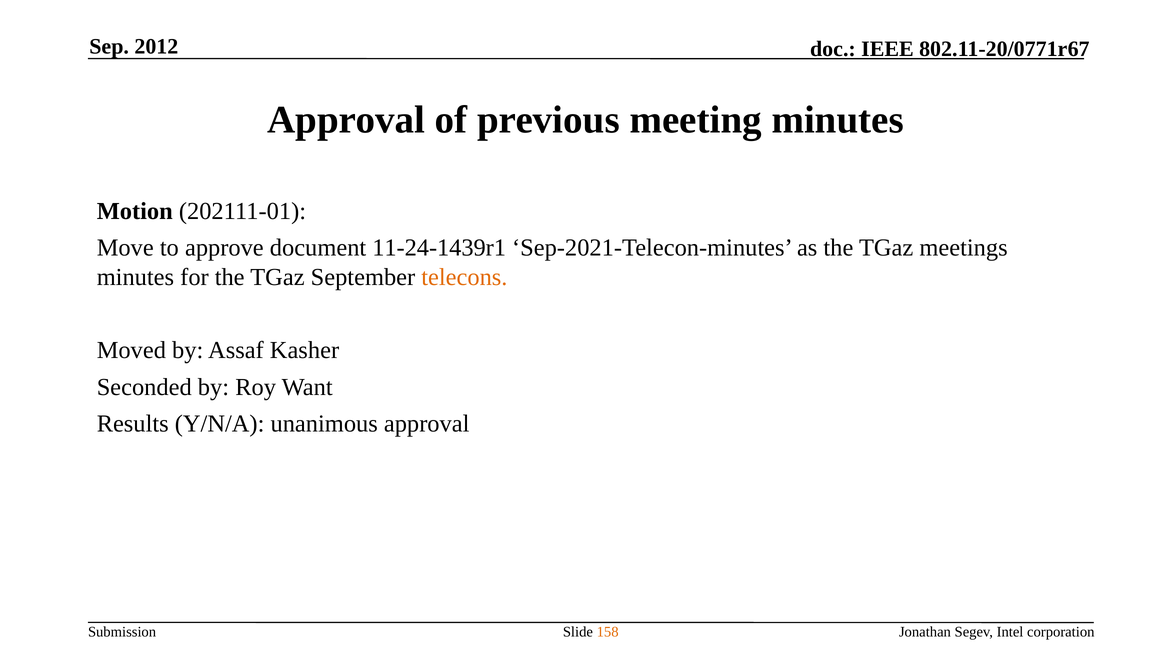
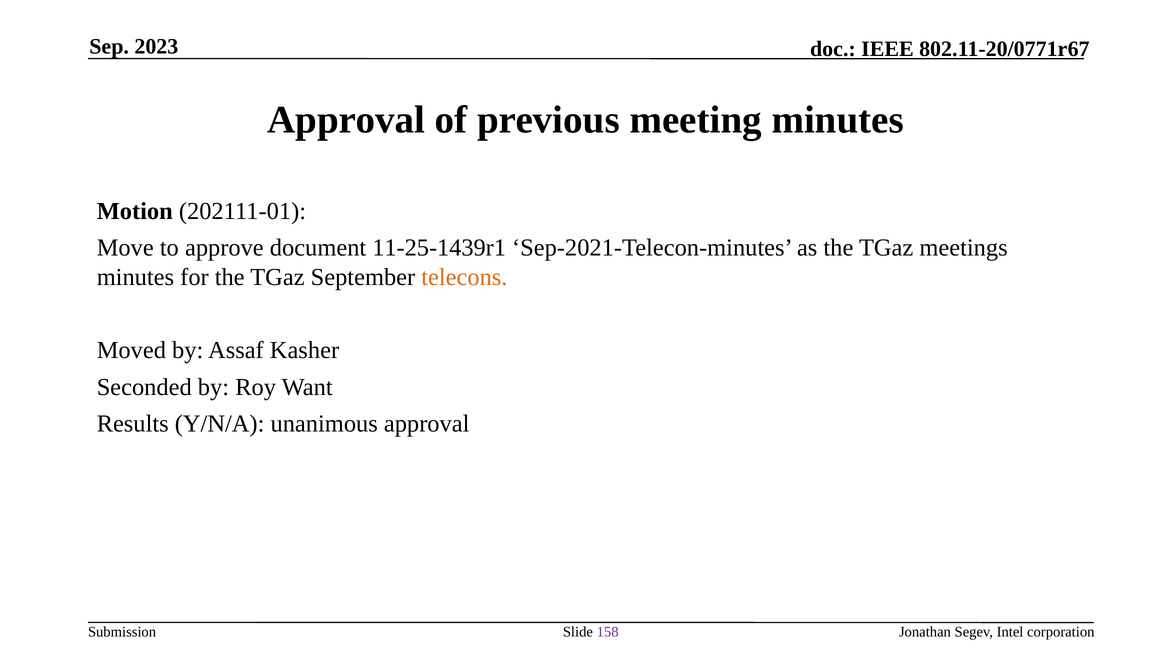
2012: 2012 -> 2023 (156, 47)
11-24-1439r1: 11-24-1439r1 -> 11-25-1439r1 (439, 248)
158 colour: orange -> purple (608, 632)
